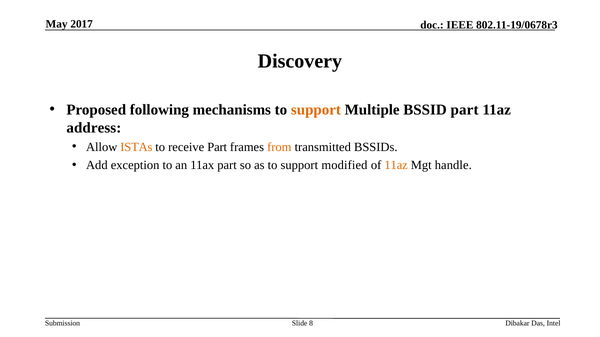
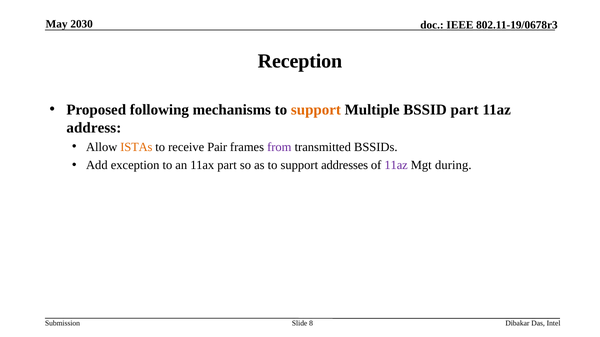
2017: 2017 -> 2030 (82, 24)
Discovery: Discovery -> Reception (300, 61)
receive Part: Part -> Pair (217, 147)
from colour: orange -> purple (279, 147)
modified: modified -> addresses (345, 165)
11az colour: orange -> purple (396, 165)
handle: handle -> during (453, 165)
